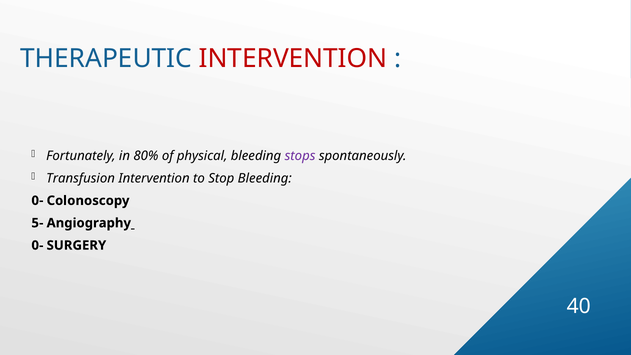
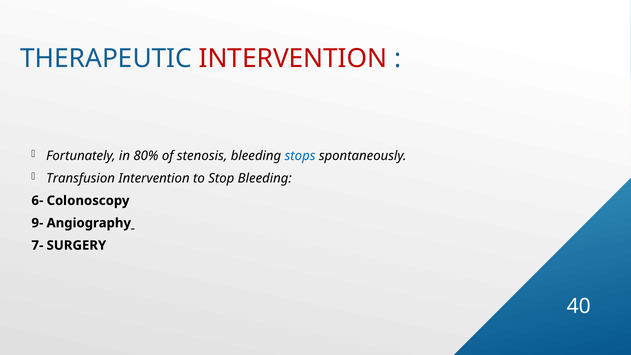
physical: physical -> stenosis (202, 156)
stops colour: purple -> blue (300, 156)
0-: 0- -> 6- (37, 201)
5-: 5- -> 9- (37, 223)
0-: 0- -> 7- (37, 245)
